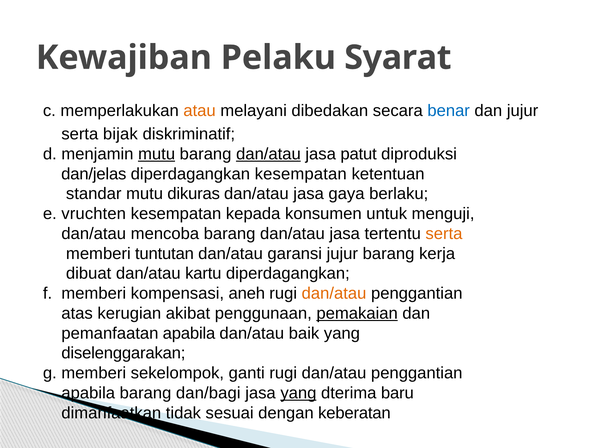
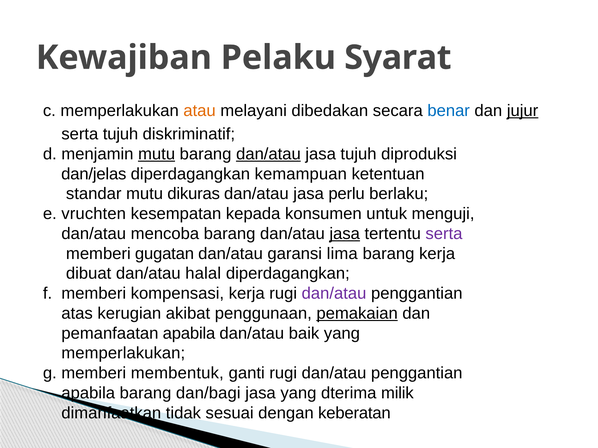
jujur underline: none -> present (523, 111)
serta bijak: bijak -> tujuh (121, 134)
jasa patut: patut -> tujuh (359, 154)
diperdagangkan kesempatan: kesempatan -> kemampuan (301, 174)
gaya: gaya -> perlu (347, 194)
jasa underline: none -> present (345, 234)
serta colour: orange -> purple (444, 234)
tuntutan: tuntutan -> gugatan (164, 254)
garansi jujur: jujur -> lima (342, 254)
kartu: kartu -> halal (203, 274)
kompensasi aneh: aneh -> kerja (247, 294)
dan/atau colour: orange -> purple (334, 294)
diselenggarakan: diselenggarakan -> memperlakukan (123, 354)
sekelompok: sekelompok -> membentuk (177, 374)
yang underline: present -> none (298, 393)
baru: baru -> milik (397, 393)
